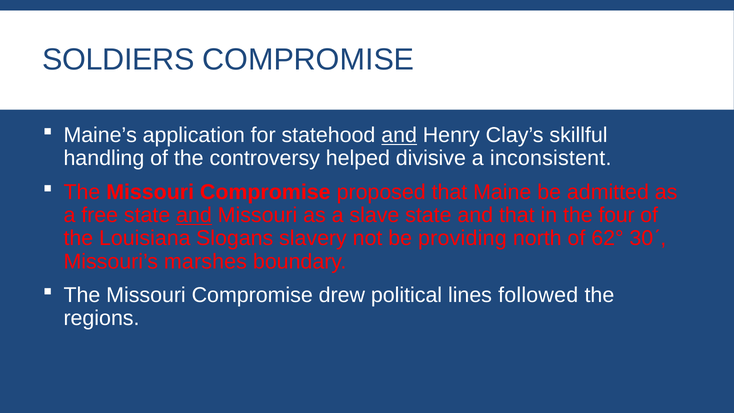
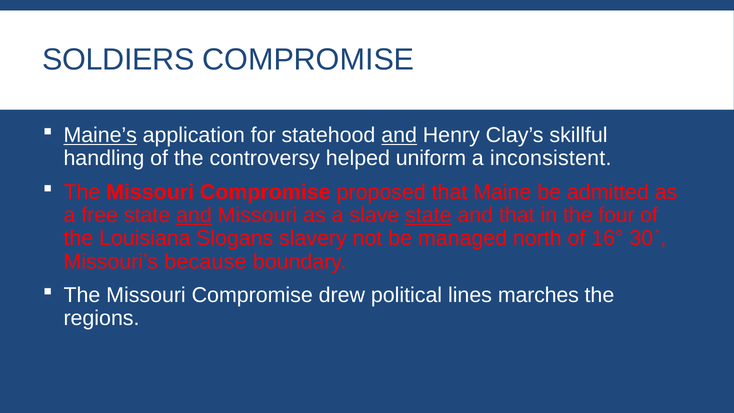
Maine’s underline: none -> present (100, 135)
divisive: divisive -> uniform (431, 158)
state underline: none -> present (428, 215)
providing: providing -> managed (463, 238)
62°: 62° -> 16° (607, 238)
marshes: marshes -> because (205, 261)
followed: followed -> marches (538, 295)
